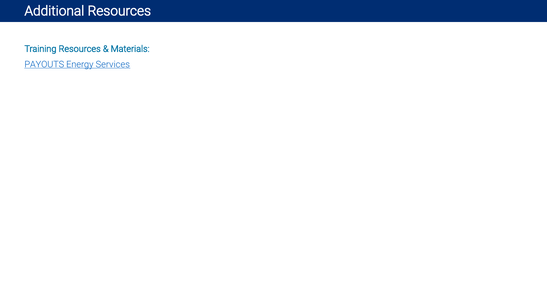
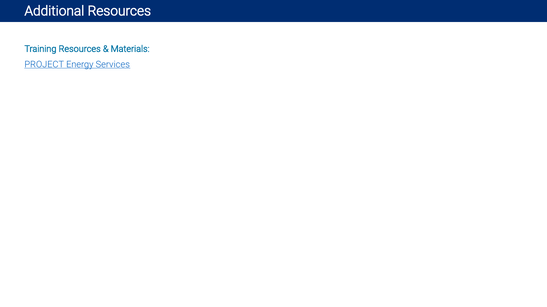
PAYOUTS: PAYOUTS -> PROJECT (44, 64)
